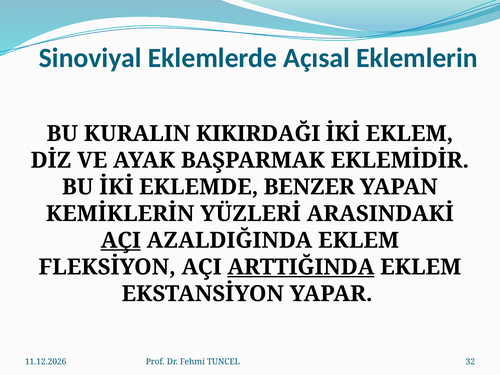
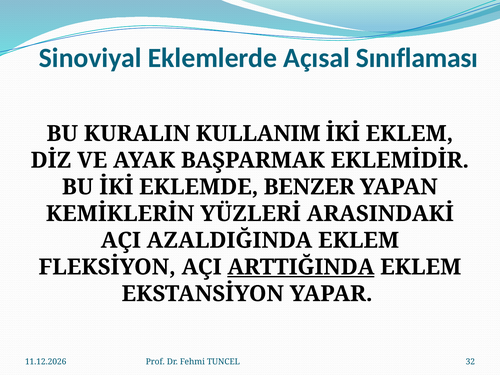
Eklemlerin: Eklemlerin -> Sınıflaması (417, 58)
KIKIRDAĞI: KIKIRDAĞI -> KULLANIM (258, 134)
AÇI underline: present -> none (121, 240)
